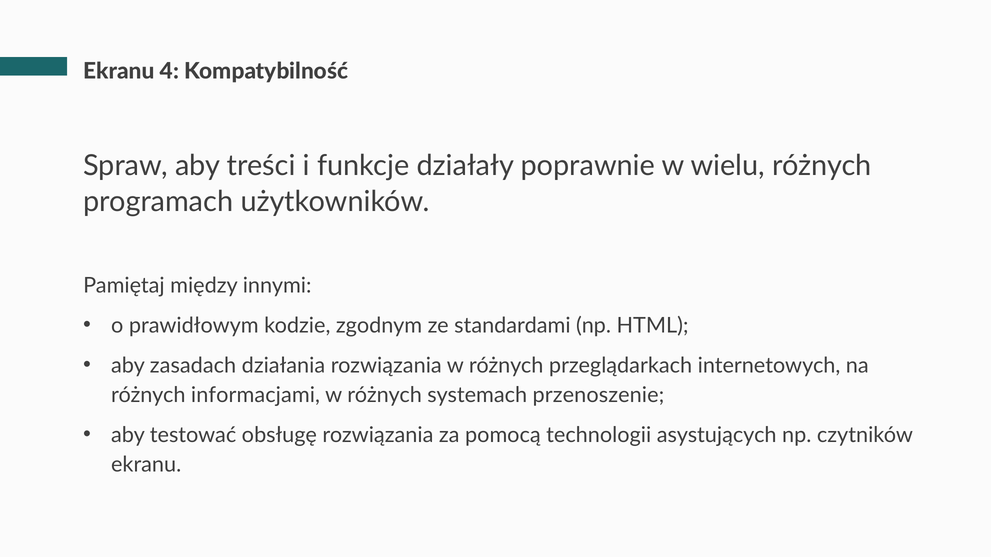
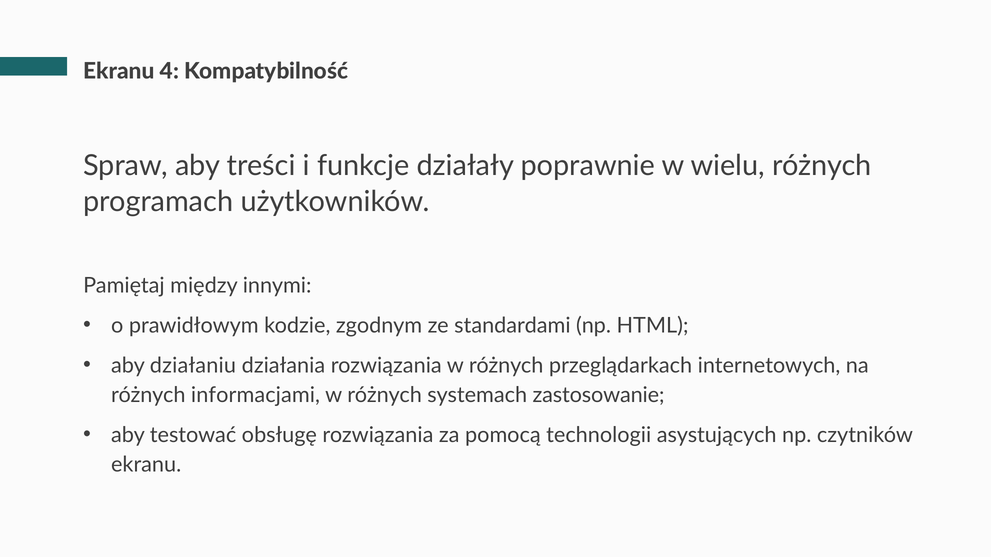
zasadach: zasadach -> działaniu (193, 366)
przenoszenie: przenoszenie -> zastosowanie (599, 395)
